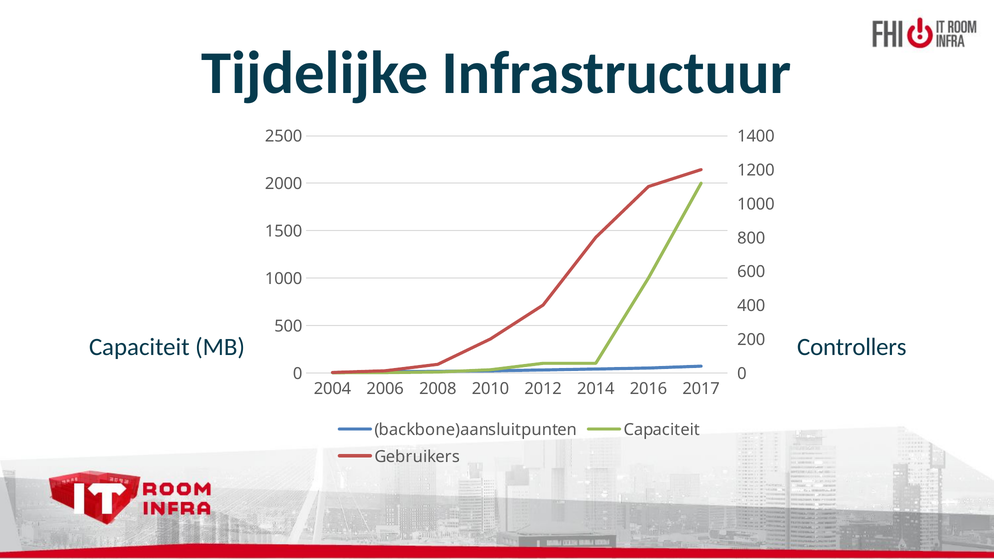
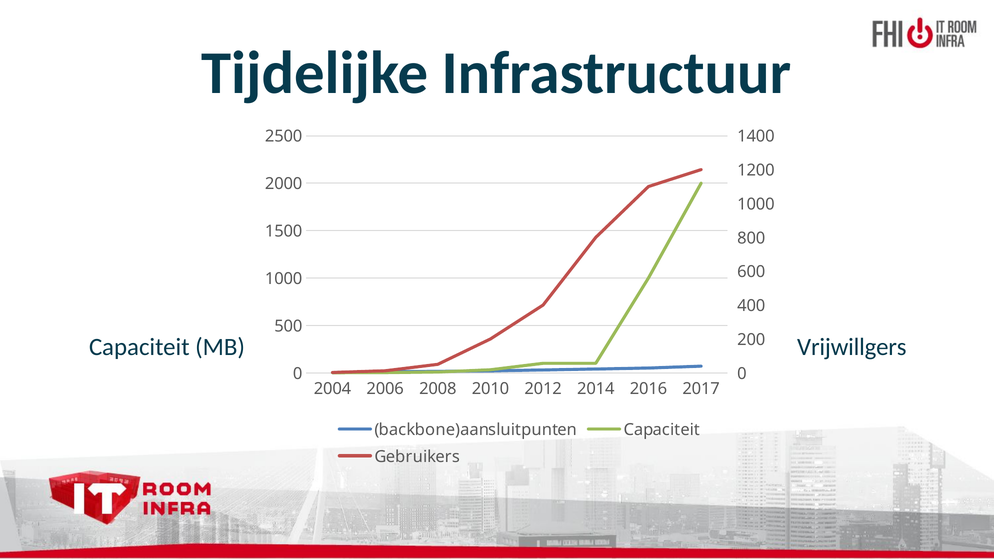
Controllers: Controllers -> Vrijwillgers (852, 347)
